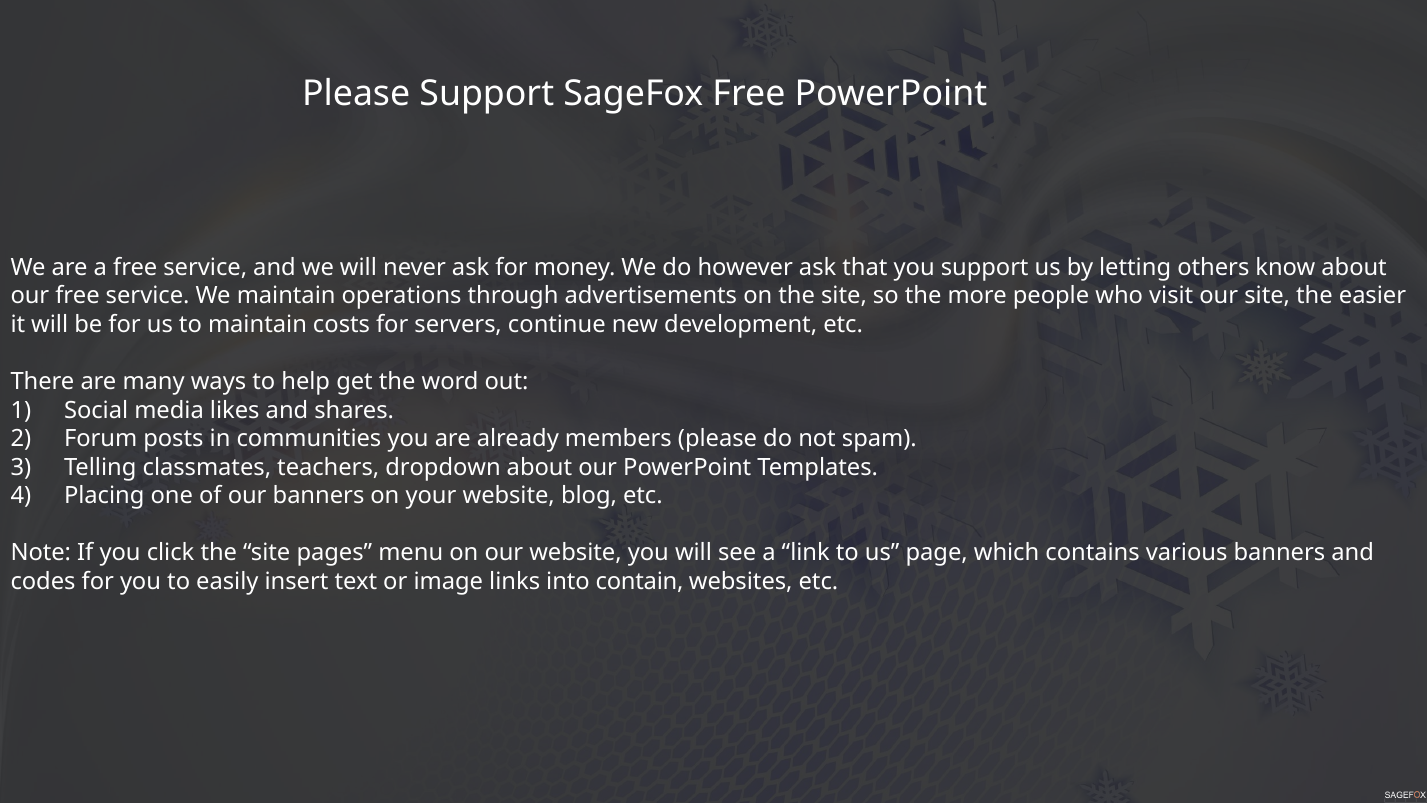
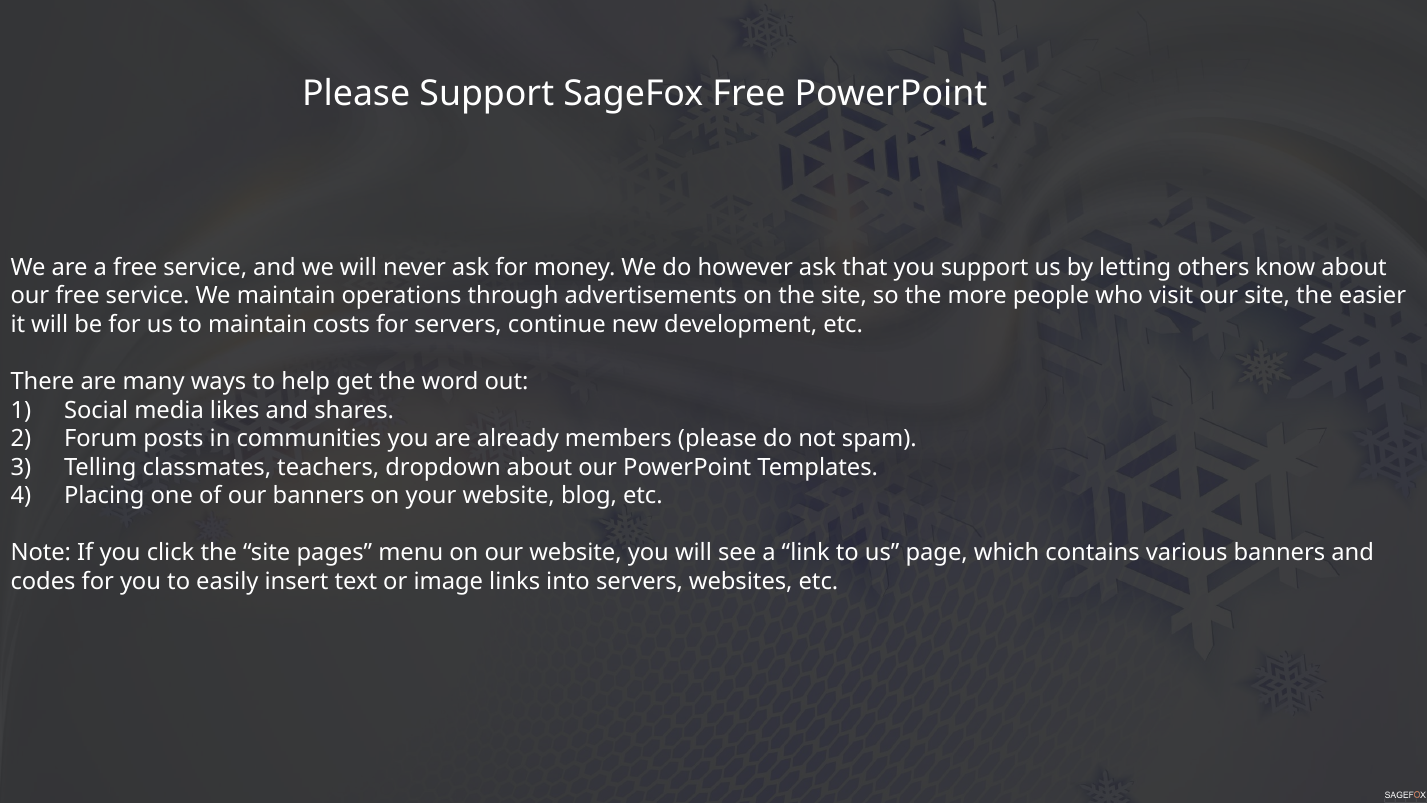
into contain: contain -> servers (639, 581)
